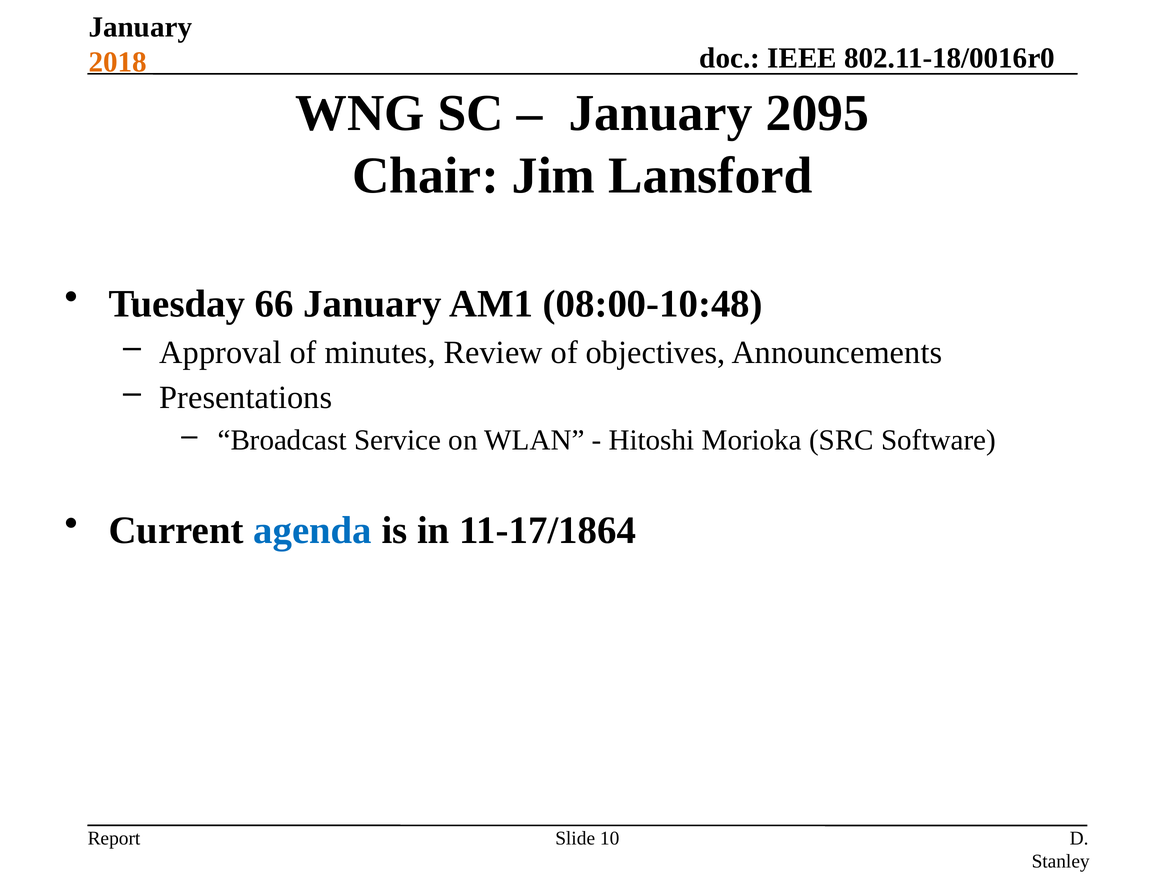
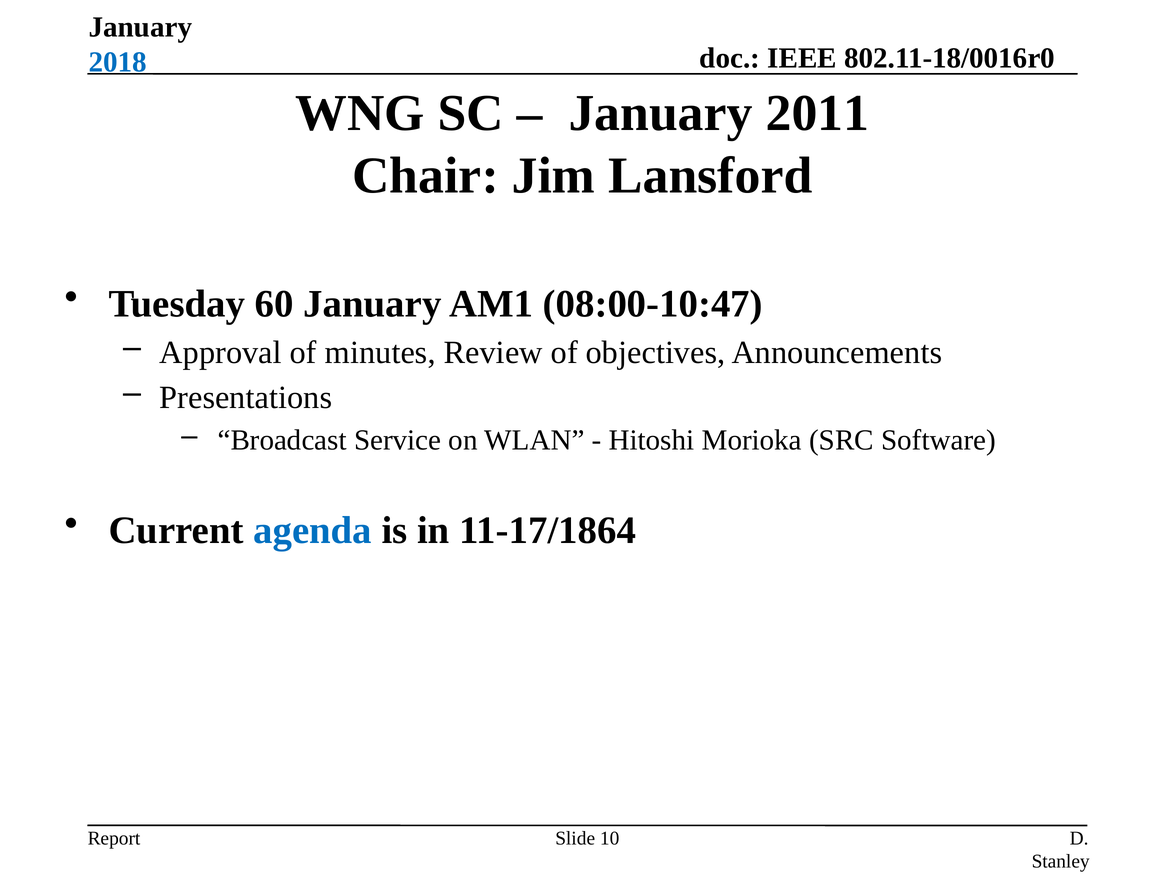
2018 colour: orange -> blue (118, 62)
2095: 2095 -> 2011 (817, 113)
66: 66 -> 60 (274, 304)
08:00-10:48: 08:00-10:48 -> 08:00-10:47 (653, 304)
